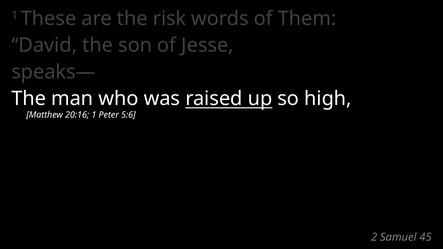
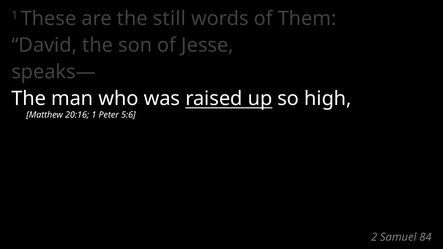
risk: risk -> still (169, 19)
45: 45 -> 84 (425, 237)
